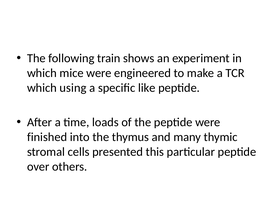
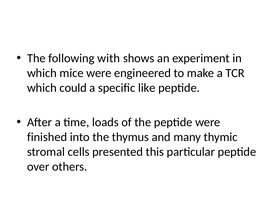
train: train -> with (109, 58)
using: using -> could (73, 88)
